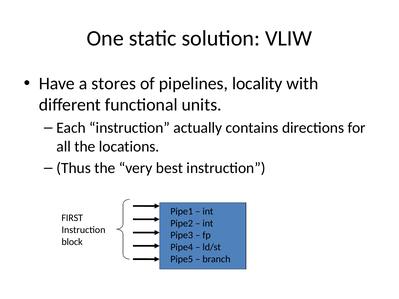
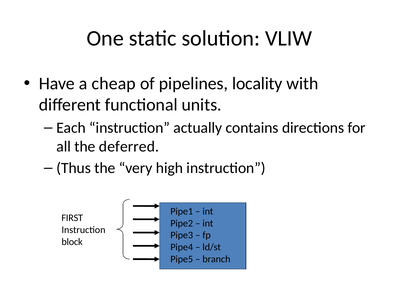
stores: stores -> cheap (114, 84)
locations: locations -> deferred (129, 147)
best: best -> high (169, 168)
